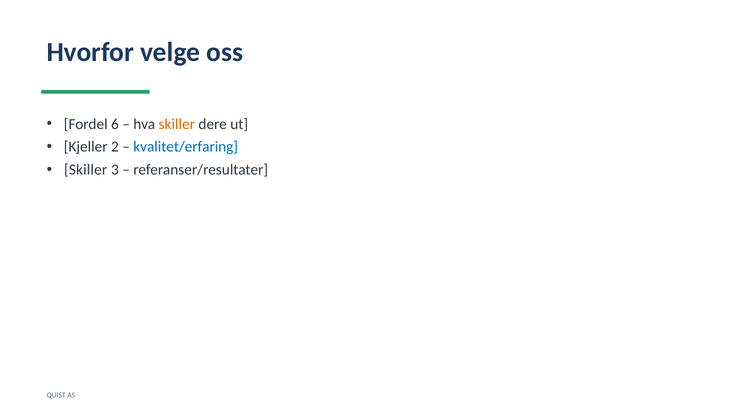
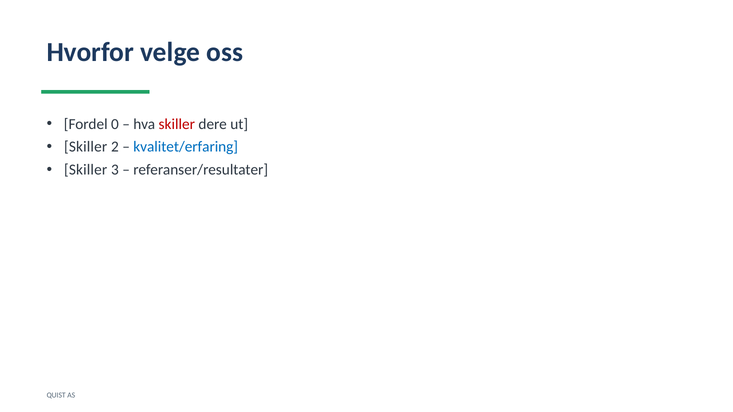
6: 6 -> 0 (115, 124)
skiller colour: orange -> red (177, 124)
Kjeller: Kjeller -> Skiller (86, 147)
